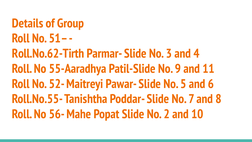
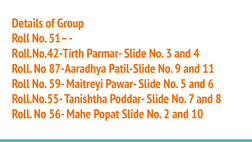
Roll.No.62-Tirth: Roll.No.62-Tirth -> Roll.No.42-Tirth (48, 53)
55-Aaradhya: 55-Aaradhya -> 87-Aaradhya (78, 69)
52-: 52- -> 59- (57, 84)
